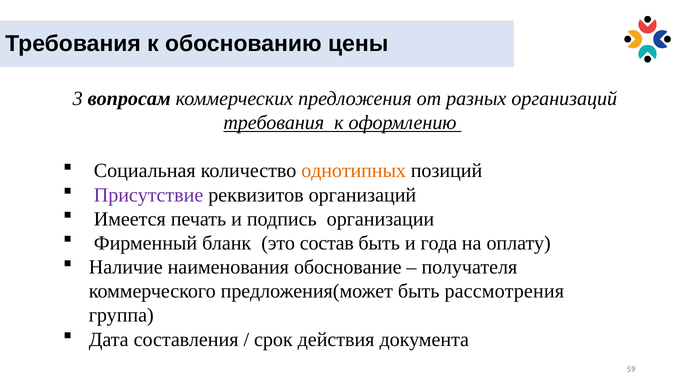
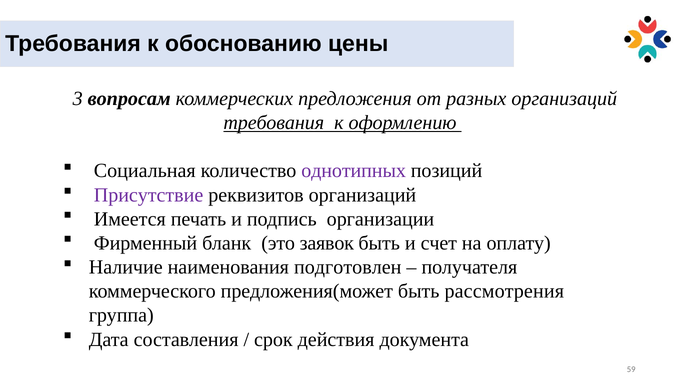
однотипных colour: orange -> purple (354, 171)
состав: состав -> заявок (327, 243)
года: года -> счет (439, 243)
обоснование: обоснование -> подготовлен (348, 267)
